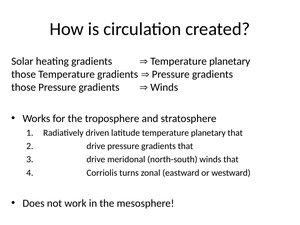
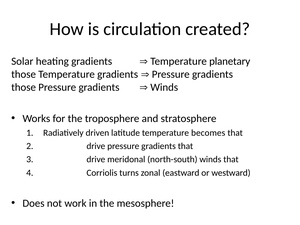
latitude temperature planetary: planetary -> becomes (208, 133)
